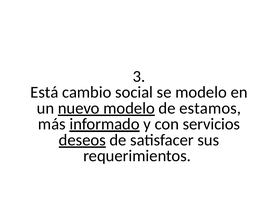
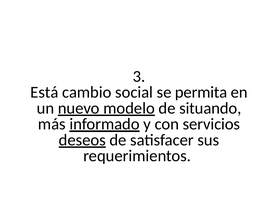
se modelo: modelo -> permita (201, 93)
estamos: estamos -> situando (210, 108)
